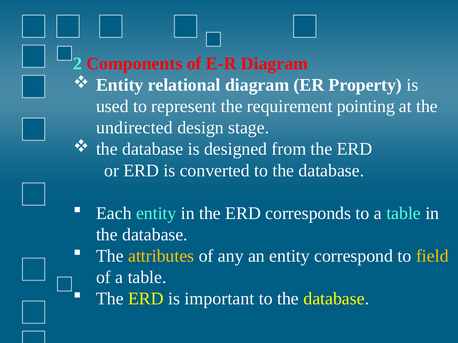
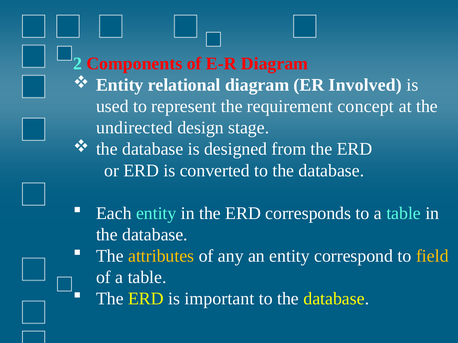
Property: Property -> Involved (365, 85)
pointing: pointing -> concept (366, 107)
